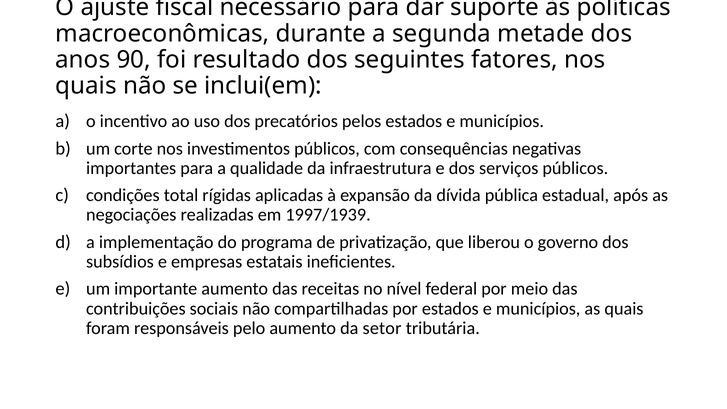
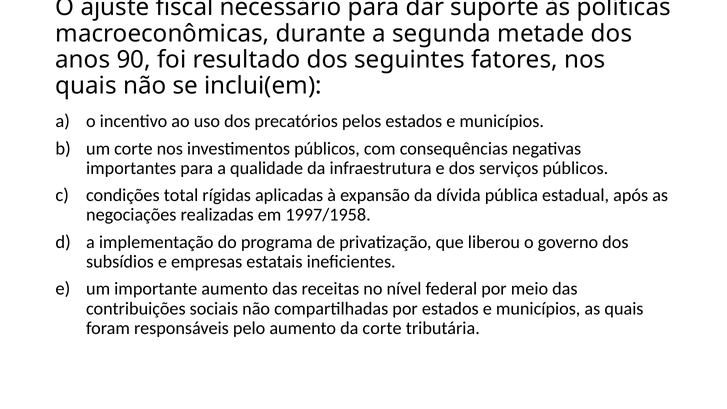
1997/1939: 1997/1939 -> 1997/1958 (328, 215)
da setor: setor -> corte (382, 328)
